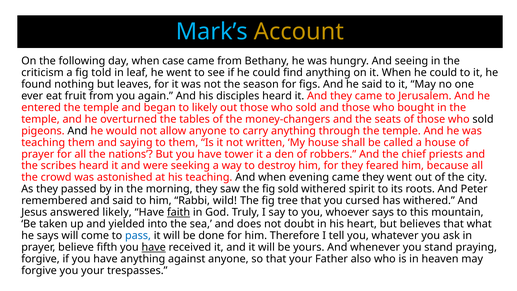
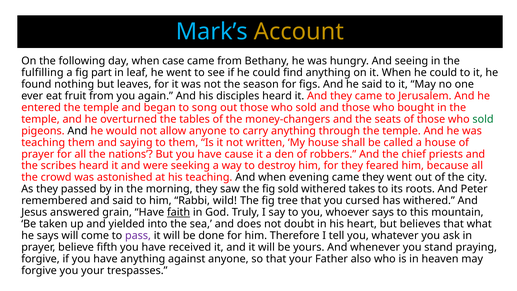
criticism: criticism -> fulfilling (42, 73)
told: told -> part (101, 73)
to likely: likely -> song (205, 108)
sold colour: black -> green (483, 119)
tower: tower -> cause (239, 154)
spirit: spirit -> takes (362, 189)
answered likely: likely -> grain (117, 212)
pass colour: blue -> purple (138, 235)
have underline: present -> none (154, 247)
